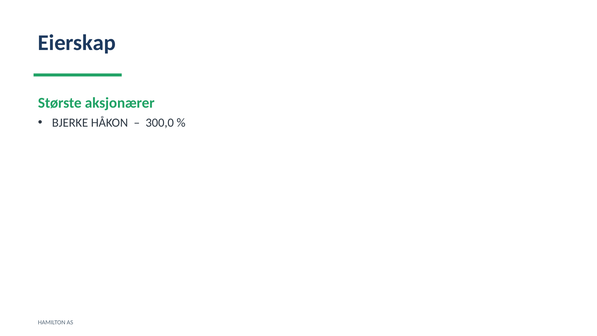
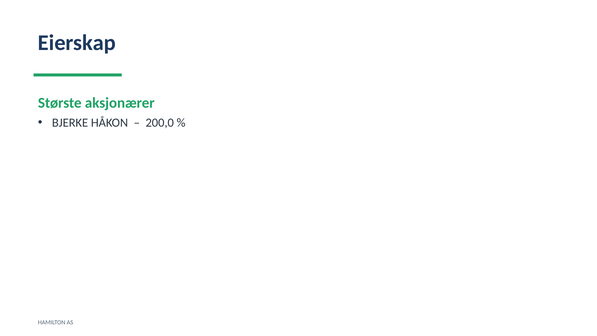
300,0: 300,0 -> 200,0 (160, 123)
